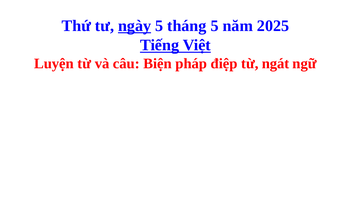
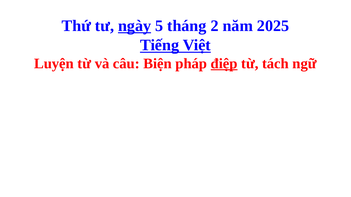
tháng 5: 5 -> 2 (215, 26)
điệp underline: none -> present (224, 64)
ngát: ngát -> tách (275, 64)
